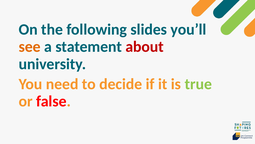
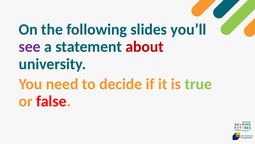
see colour: orange -> purple (30, 47)
